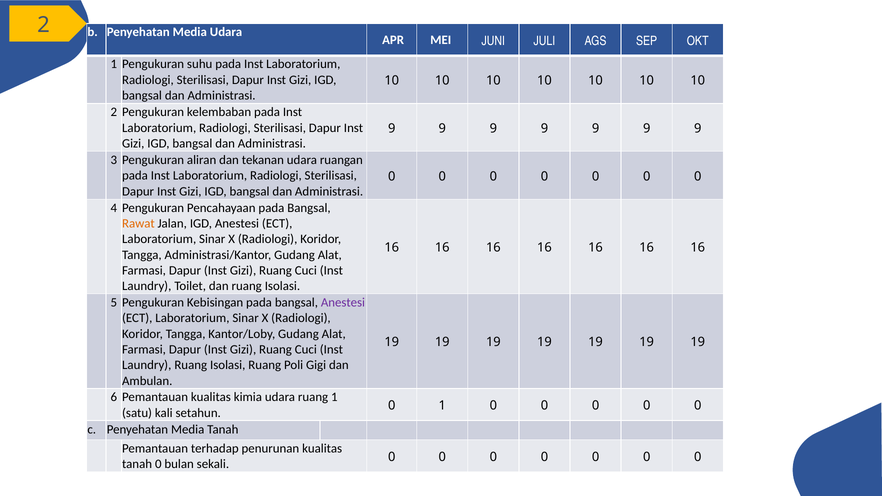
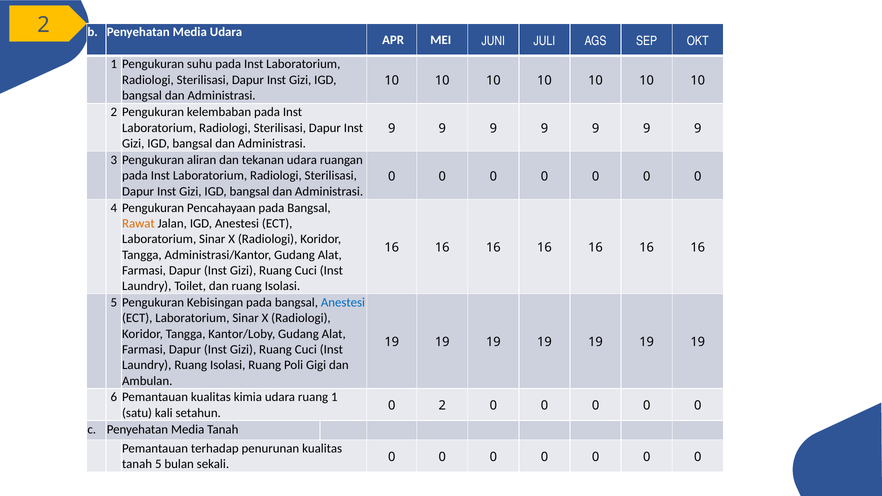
Anestesi colour: purple -> blue (343, 303)
0 1: 1 -> 2 (442, 406)
tanah 0: 0 -> 5 (158, 464)
